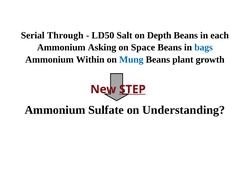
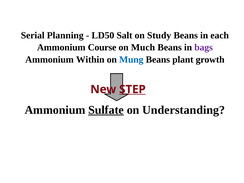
Through: Through -> Planning (65, 35)
Depth: Depth -> Study (159, 35)
Asking: Asking -> Course (102, 47)
Space: Space -> Much (143, 47)
bags colour: blue -> purple (204, 47)
Sulfate underline: none -> present (106, 110)
